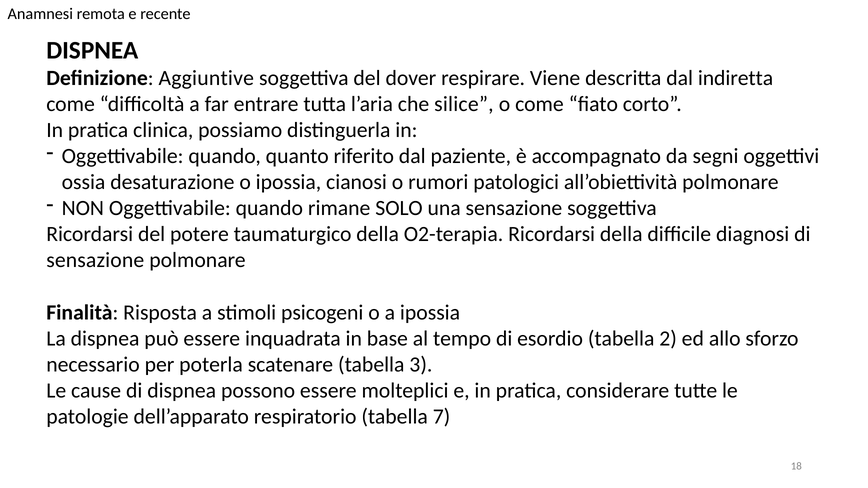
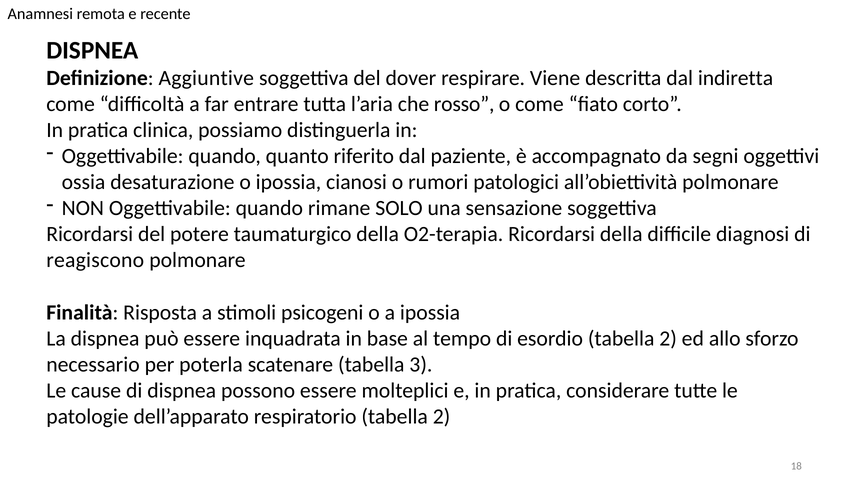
silice: silice -> rosso (464, 104)
sensazione: sensazione -> reagiscono (95, 260)
respiratorio tabella 7: 7 -> 2 (442, 417)
